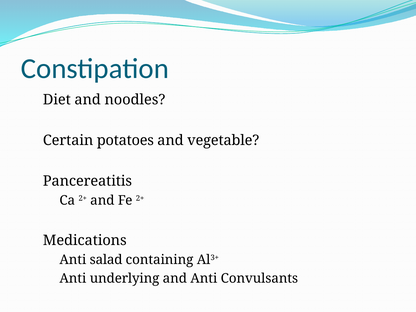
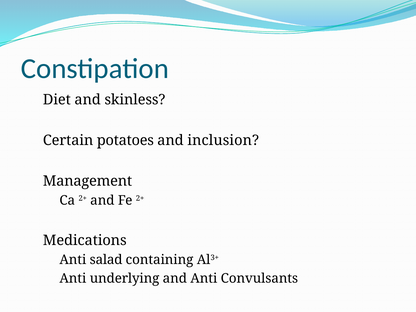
noodles: noodles -> skinless (135, 100)
vegetable: vegetable -> inclusion (223, 140)
Pancereatitis: Pancereatitis -> Management (87, 181)
